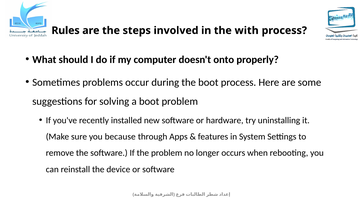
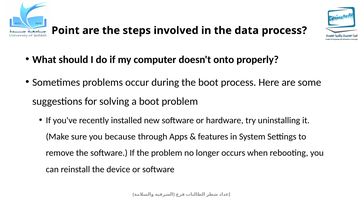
Rules: Rules -> Point (66, 31)
with: with -> data (247, 31)
